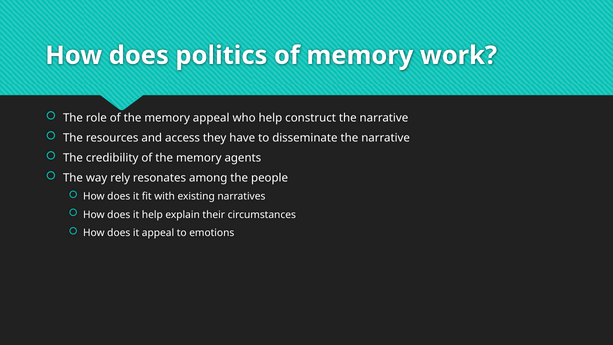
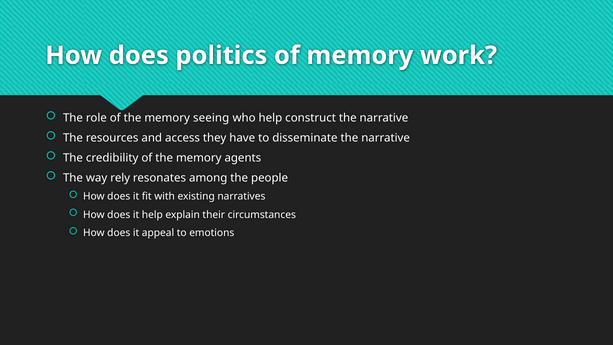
memory appeal: appeal -> seeing (211, 118)
